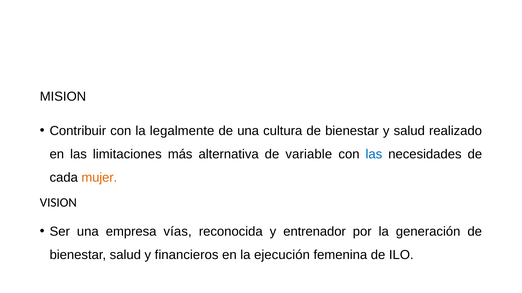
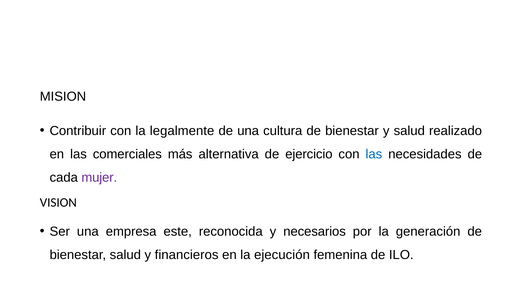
limitaciones: limitaciones -> comerciales (127, 155)
variable: variable -> ejercicio (309, 155)
mujer colour: orange -> purple (99, 178)
vías: vías -> este (178, 232)
entrenador: entrenador -> necesarios (315, 232)
